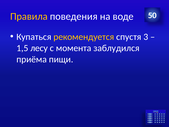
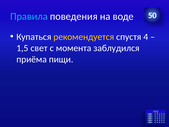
Правила colour: yellow -> light blue (29, 16)
3: 3 -> 4 (146, 37)
лесу: лесу -> свет (39, 48)
